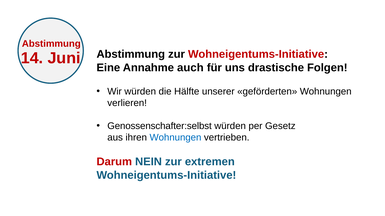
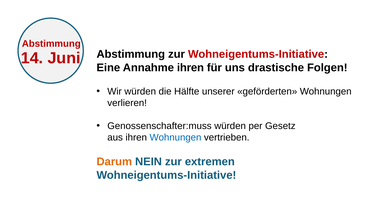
Annahme auch: auch -> ihren (190, 68)
Genossenschafter:selbst: Genossenschafter:selbst -> Genossenschafter:muss (159, 126)
Darum colour: red -> orange (114, 162)
